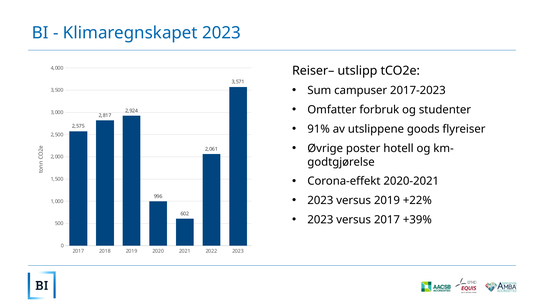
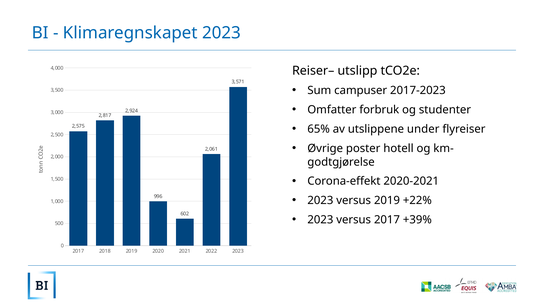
91%: 91% -> 65% (319, 129)
goods: goods -> under (423, 129)
